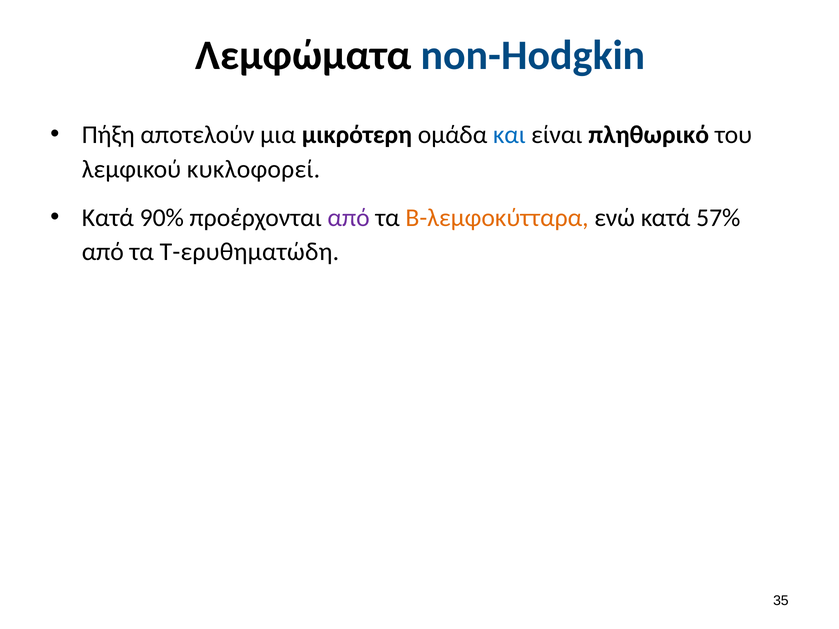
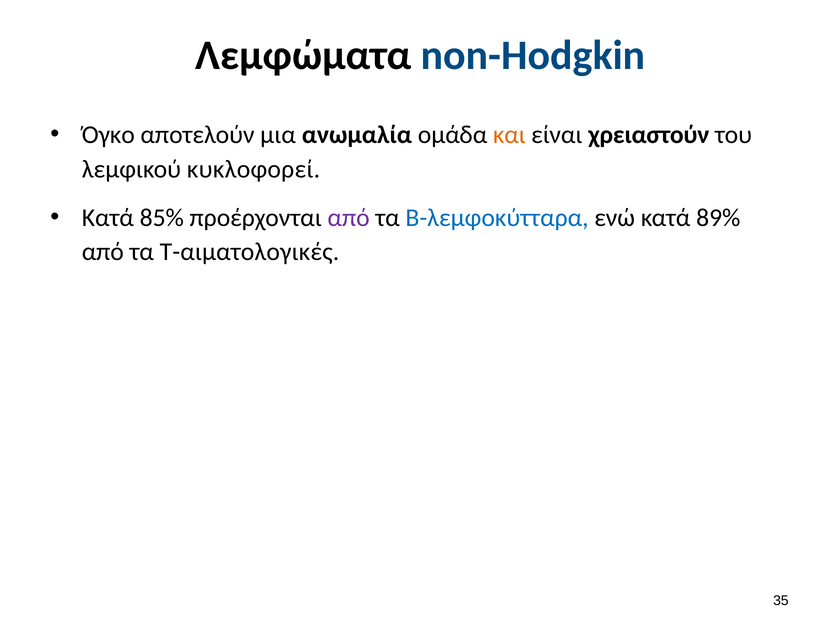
Πήξη: Πήξη -> Όγκο (108, 135)
μικρότερη: μικρότερη -> ανωμαλία (357, 135)
και colour: blue -> orange (509, 135)
πληθωρικό: πληθωρικό -> χρειαστούν (649, 135)
90%: 90% -> 85% (162, 218)
Β-λεμφοκύτταρα colour: orange -> blue (497, 218)
57%: 57% -> 89% (718, 218)
Τ-ερυθηματώδη: Τ-ερυθηματώδη -> Τ-αιματολογικές (250, 252)
